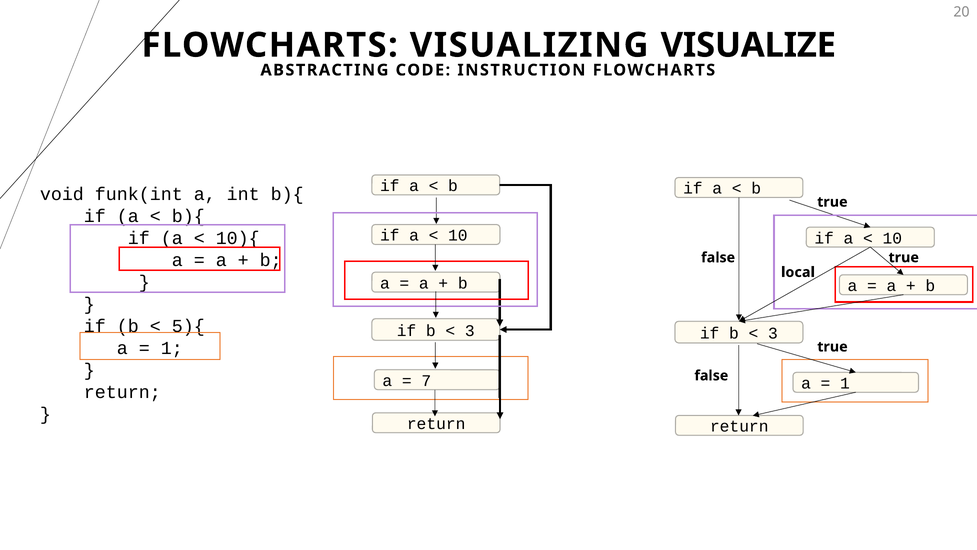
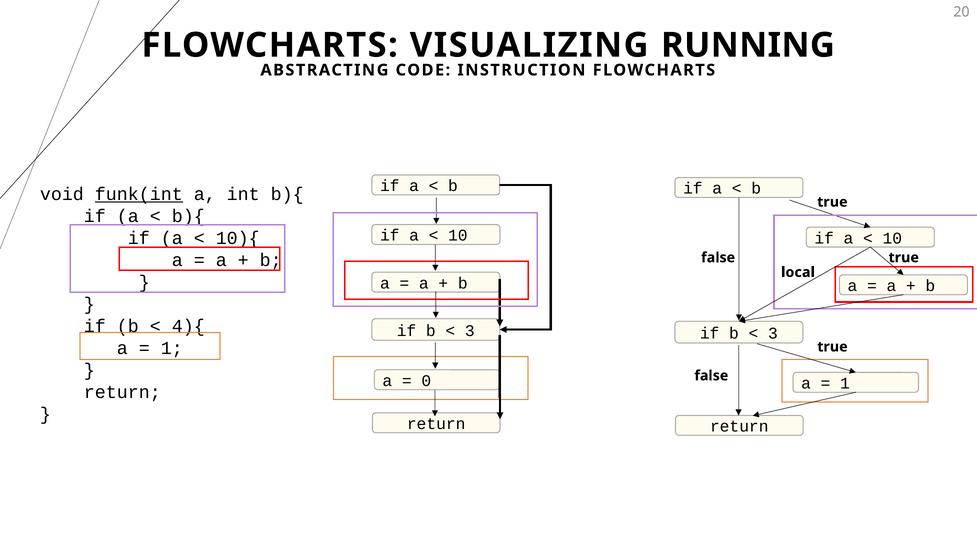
VISUALIZE: VISUALIZE -> RUNNING (748, 45)
funk(int underline: none -> present (139, 194)
5){: 5){ -> 4){ (188, 326)
7: 7 -> 0 (426, 381)
